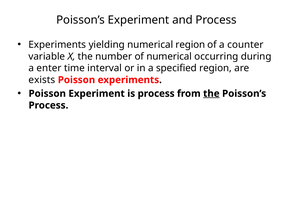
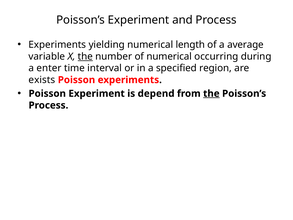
numerical region: region -> length (190, 45)
counter: counter -> average (245, 45)
the underline: none -> present (85, 56)
is process: process -> depend (156, 93)
